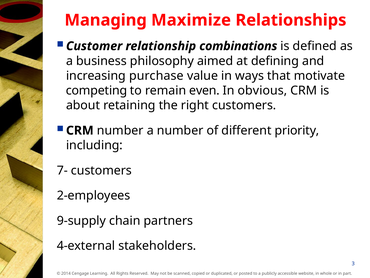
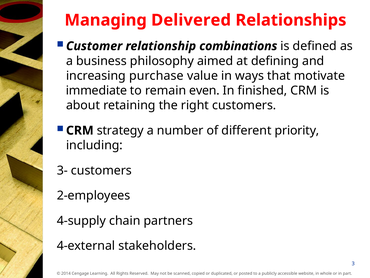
Maximize: Maximize -> Delivered (191, 20)
competing: competing -> immediate (96, 90)
obvious: obvious -> finished (262, 90)
CRM number: number -> strategy (120, 130)
7-: 7- -> 3- (62, 170)
9-supply: 9-supply -> 4-supply (81, 220)
